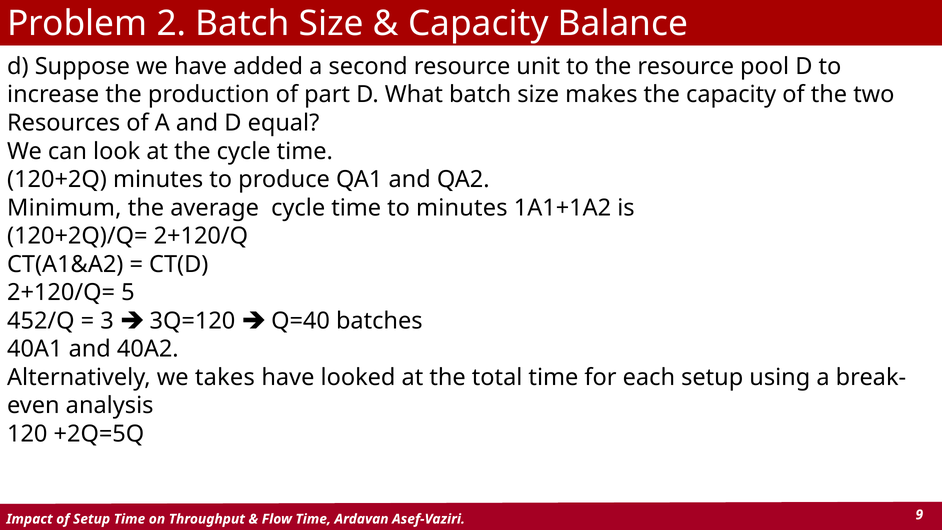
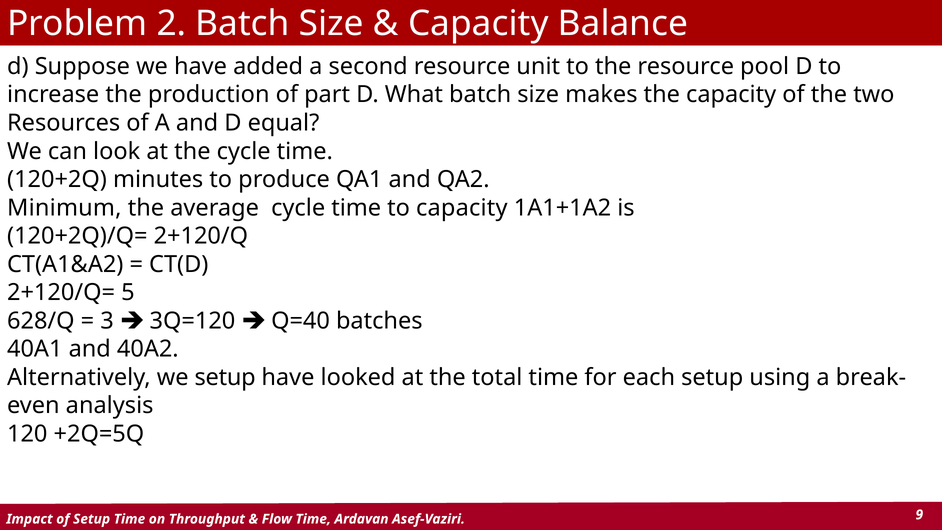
to minutes: minutes -> capacity (462, 208)
452/Q: 452/Q -> 628/Q (41, 321)
we takes: takes -> setup (225, 377)
